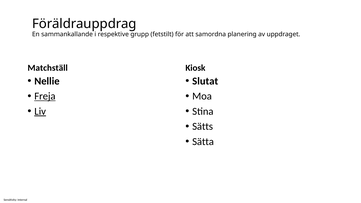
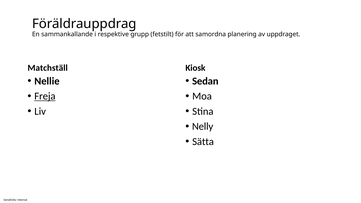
Slutat: Slutat -> Sedan (205, 81)
Liv underline: present -> none (40, 111)
Sätts: Sätts -> Nelly (203, 126)
